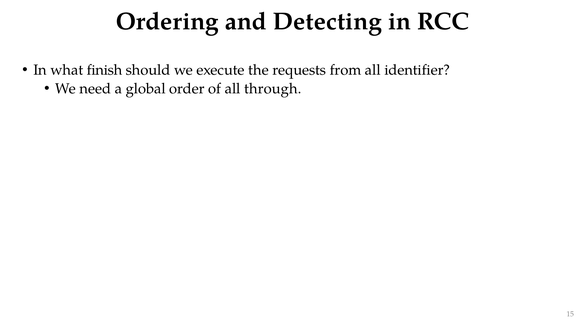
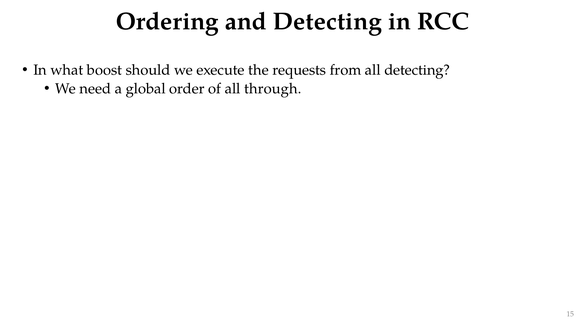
finish: finish -> boost (104, 70)
all identifier: identifier -> detecting (417, 70)
